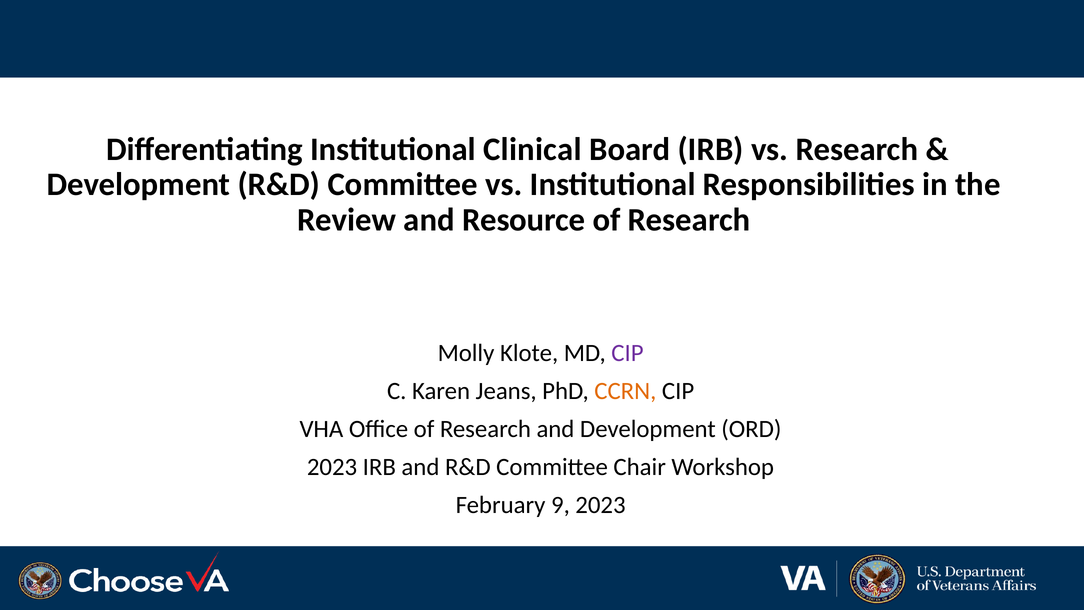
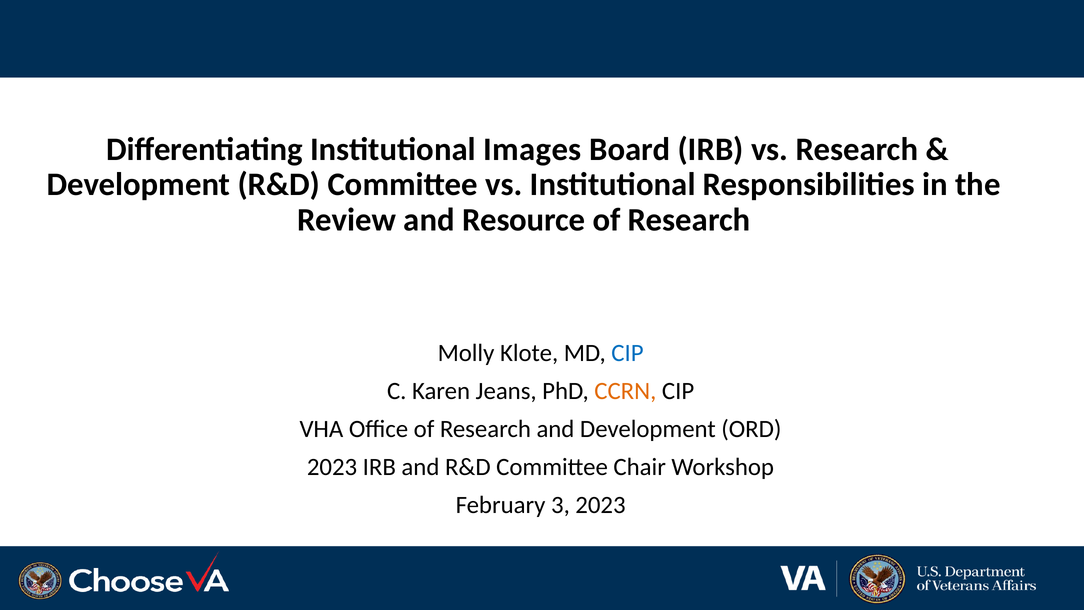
Clinical: Clinical -> Images (532, 149)
CIP colour: purple -> blue (627, 353)
9: 9 -> 3 (560, 505)
